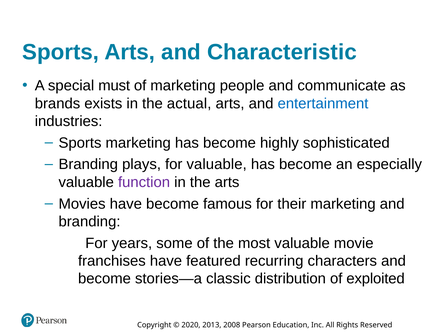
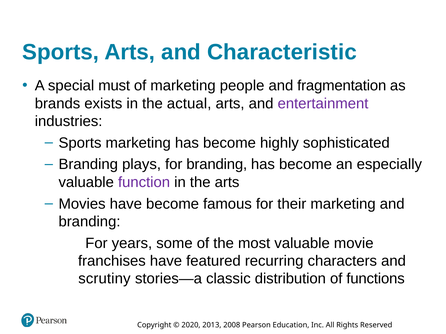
communicate: communicate -> fragmentation (342, 86)
entertainment colour: blue -> purple (323, 104)
for valuable: valuable -> branding (217, 165)
become: become -> scrutiny (104, 279)
exploited: exploited -> functions (376, 279)
